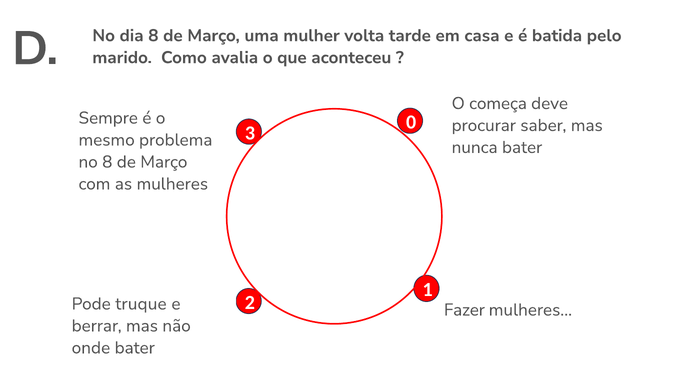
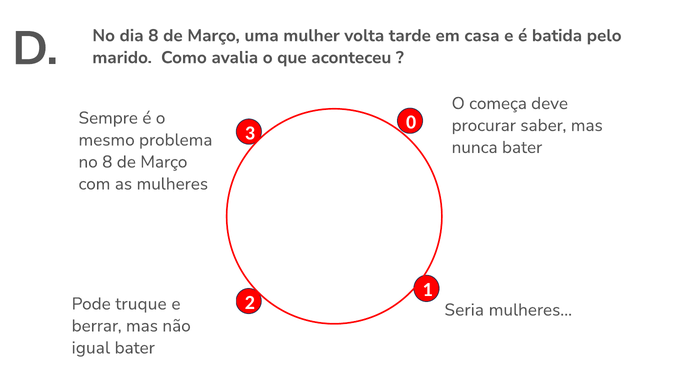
Fazer: Fazer -> Seria (464, 310)
onde: onde -> igual (91, 348)
